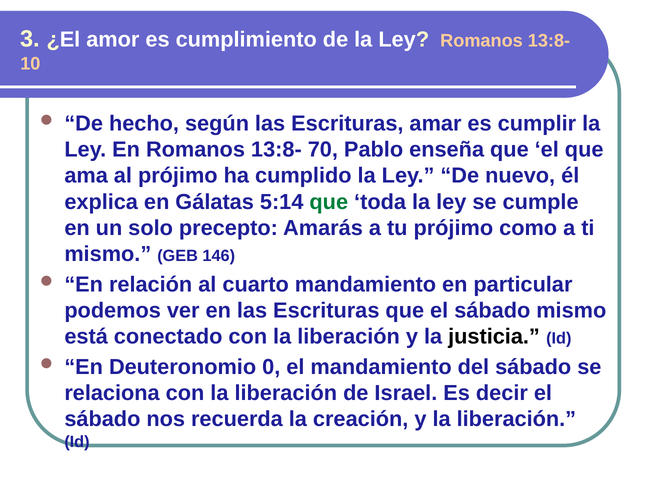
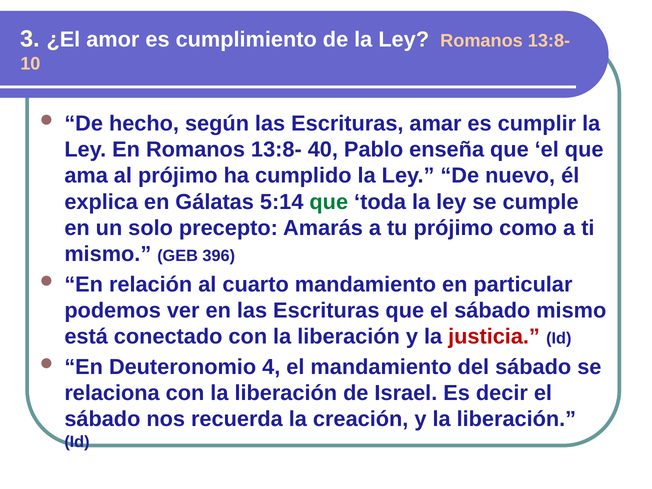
70: 70 -> 40 (323, 150)
146: 146 -> 396 (219, 256)
justicia colour: black -> red (494, 337)
0: 0 -> 4 (271, 367)
